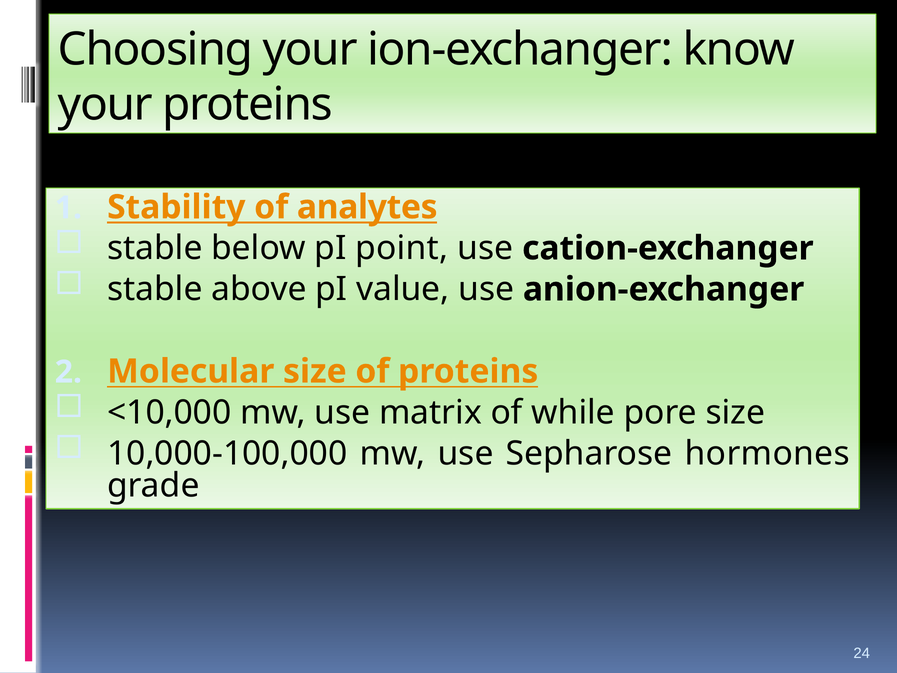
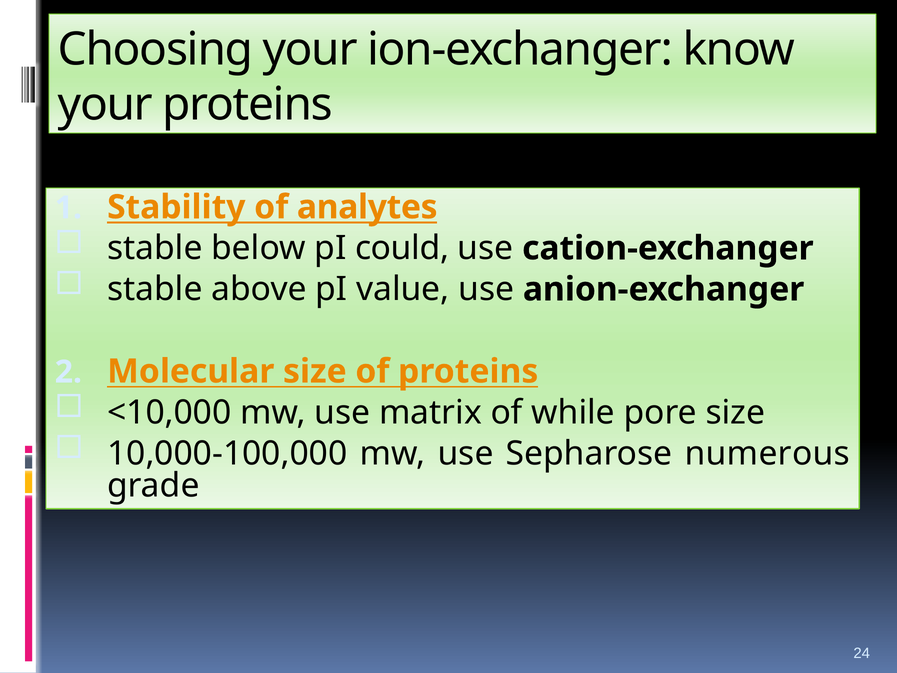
point: point -> could (402, 248)
hormones: hormones -> numerous (767, 453)
